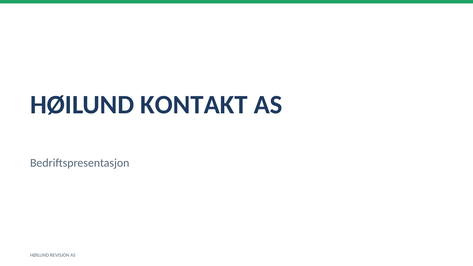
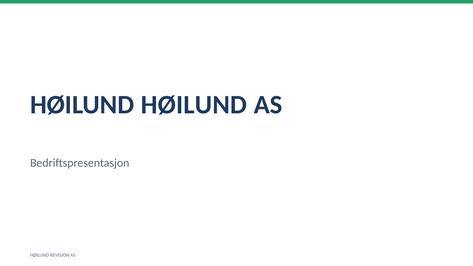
HØILUND KONTAKT: KONTAKT -> HØILUND (194, 105)
